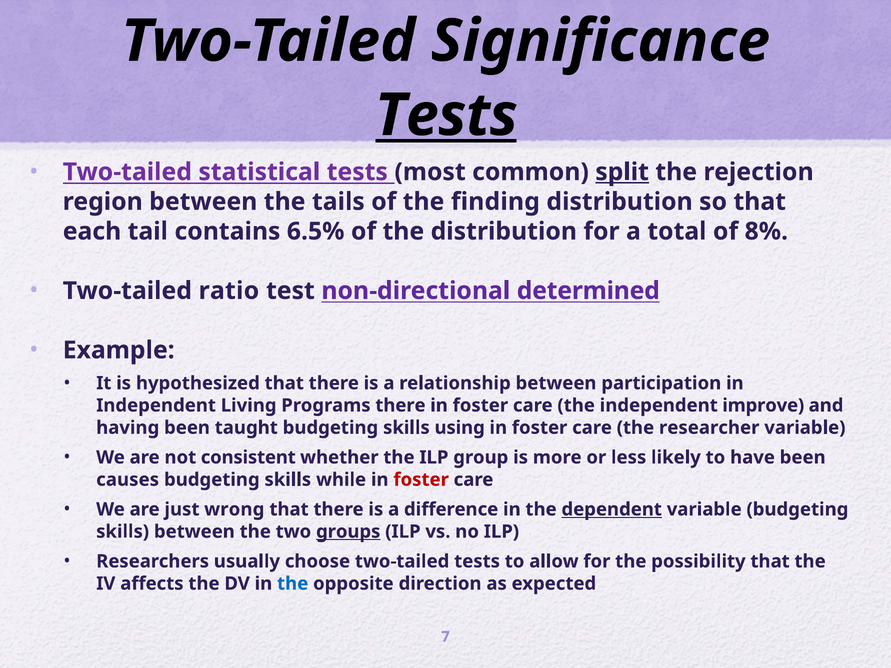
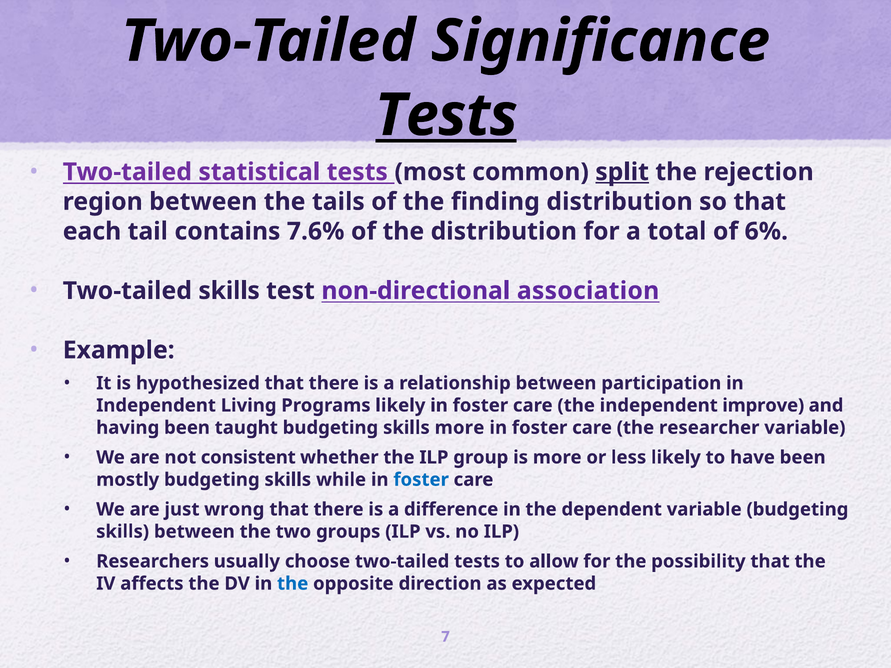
6.5%: 6.5% -> 7.6% (316, 231)
8%: 8% -> 6% (766, 231)
Two-tailed ratio: ratio -> skills (229, 291)
determined: determined -> association (588, 291)
Programs there: there -> likely (400, 406)
skills using: using -> more (460, 428)
causes: causes -> mostly (128, 480)
foster colour: red -> blue (421, 480)
dependent underline: present -> none (612, 510)
groups underline: present -> none (348, 532)
